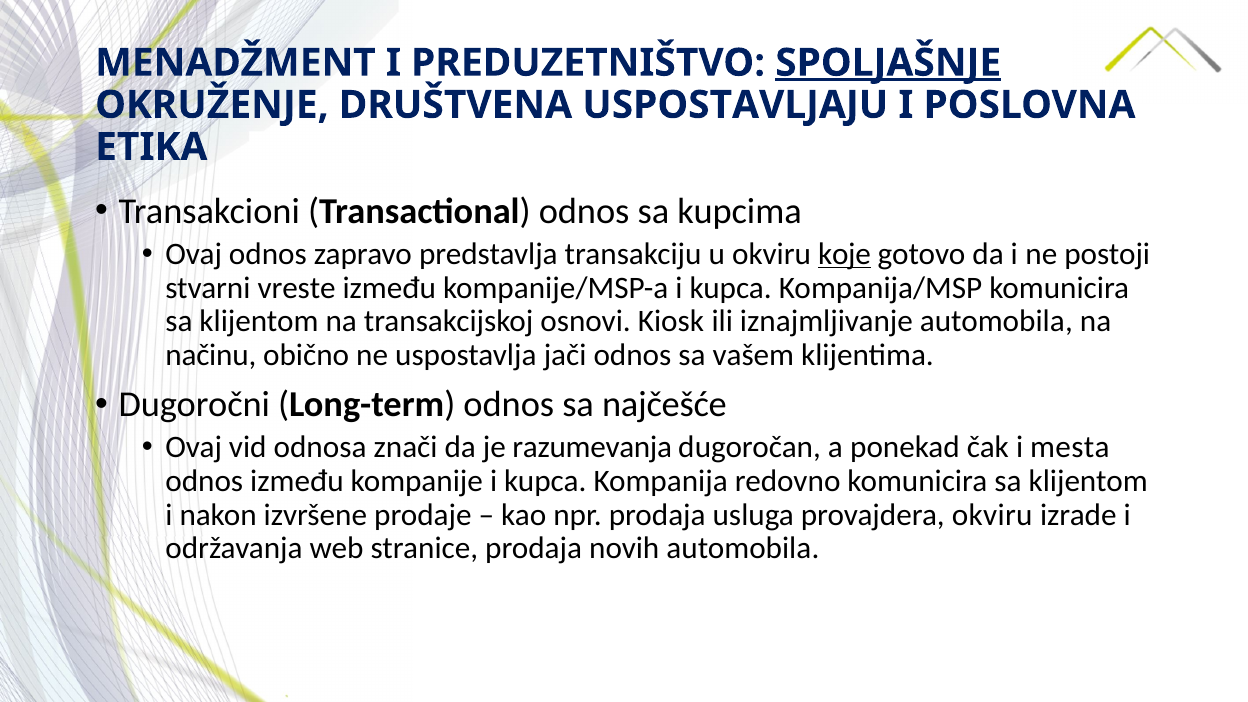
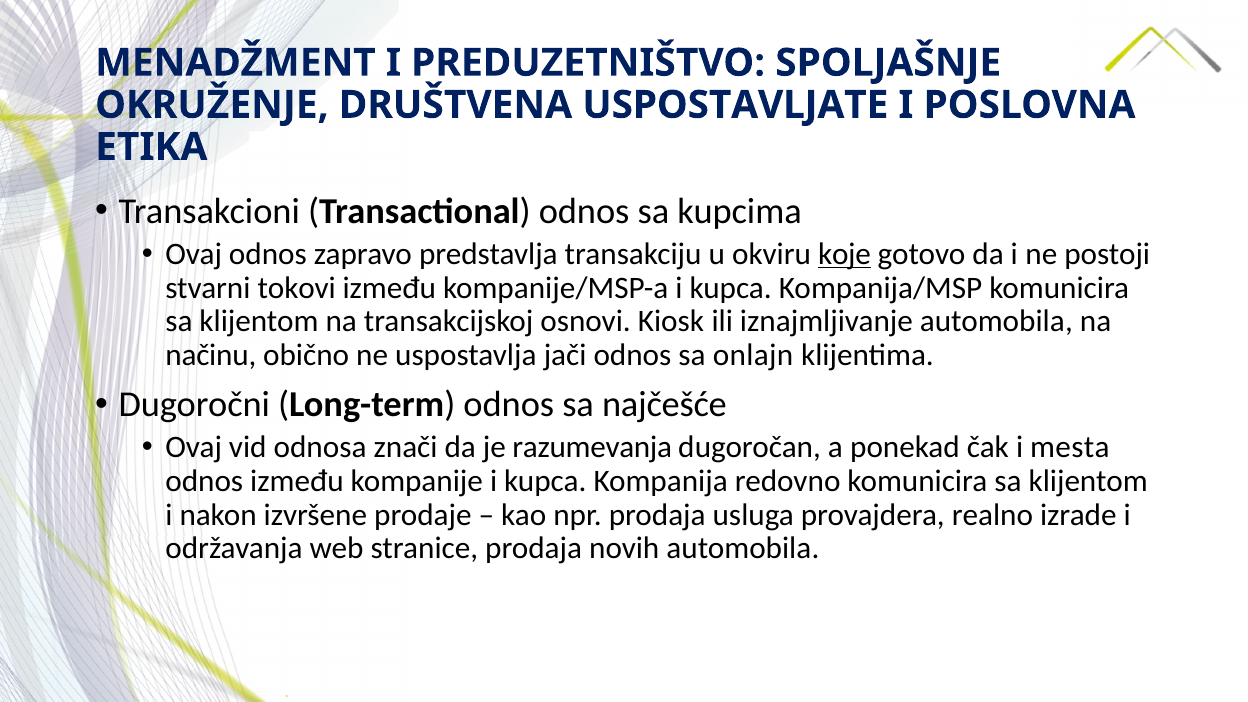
SPOLJAŠNJE underline: present -> none (888, 63)
USPOSTAVLJAJU: USPOSTAVLJAJU -> USPOSTAVLJATE (735, 105)
vreste: vreste -> tokovi (297, 288)
vašem: vašem -> onlajn (753, 355)
provajdera okviru: okviru -> realno (992, 515)
